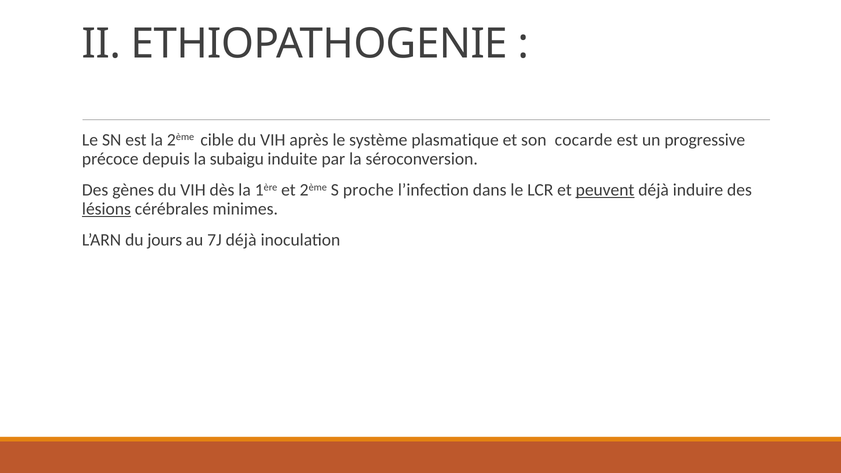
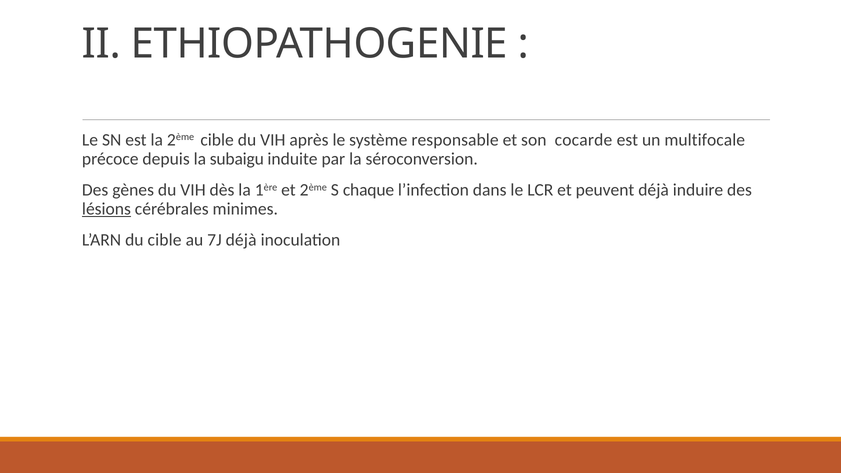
plasmatique: plasmatique -> responsable (455, 140)
progressive: progressive -> multifocale (705, 140)
proche: proche -> chaque (369, 190)
peuvent underline: present -> none (605, 190)
du jours: jours -> cible (165, 240)
